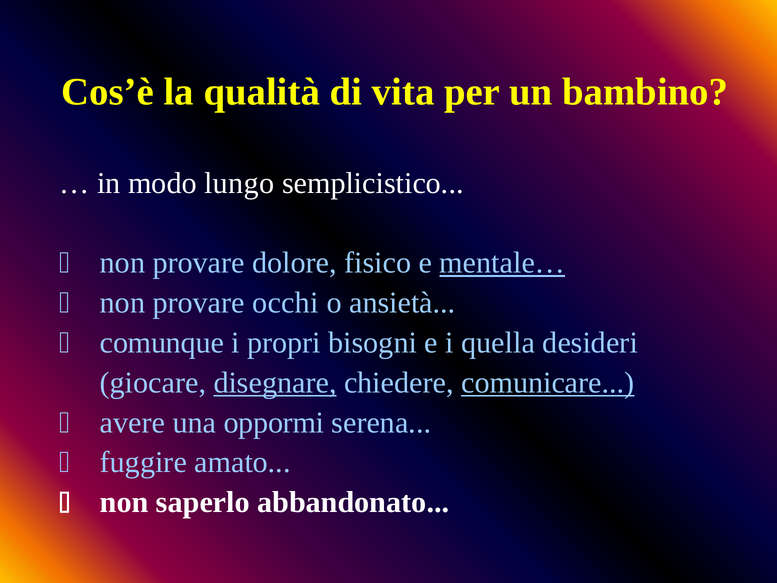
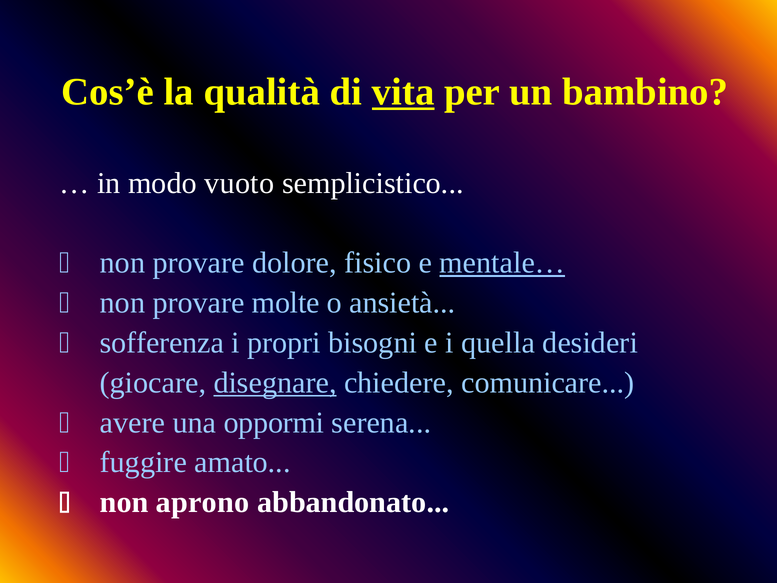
vita underline: none -> present (403, 92)
lungo: lungo -> vuoto (239, 183)
occhi: occhi -> molte (286, 303)
comunque: comunque -> sofferenza (162, 343)
comunicare underline: present -> none (548, 383)
saperlo: saperlo -> aprono (203, 502)
